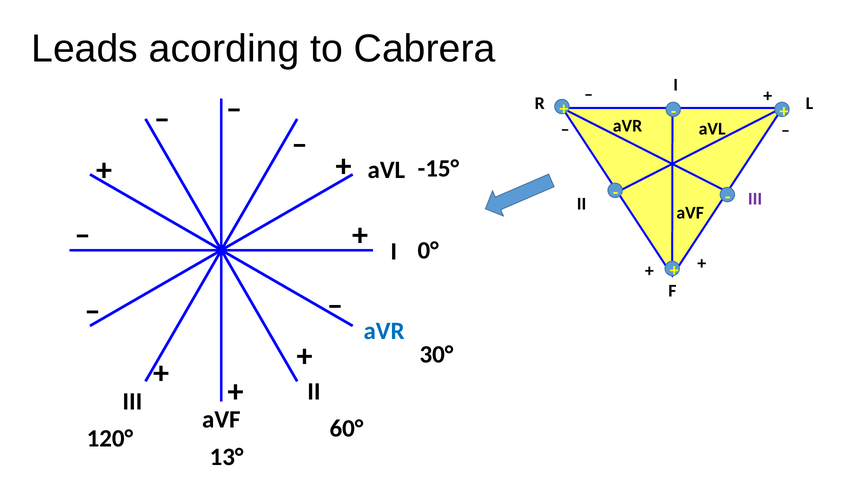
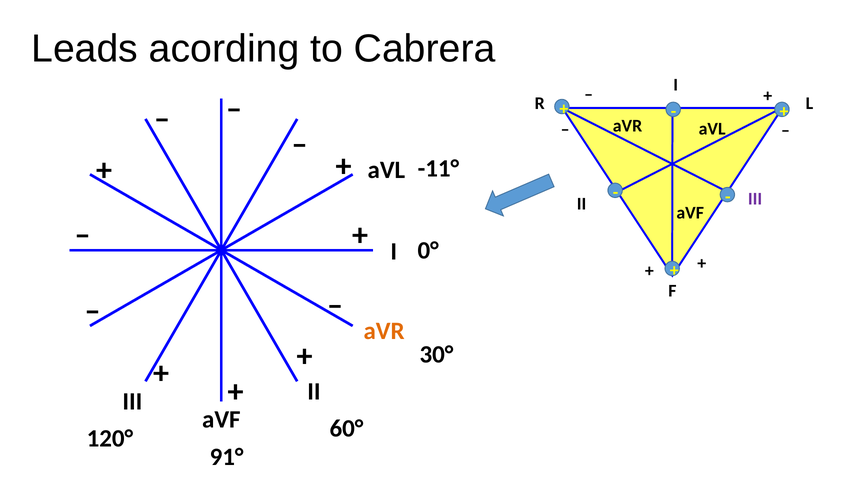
-15°: -15° -> -11° (438, 169)
aVR colour: blue -> orange (384, 331)
13°: 13° -> 91° (227, 457)
